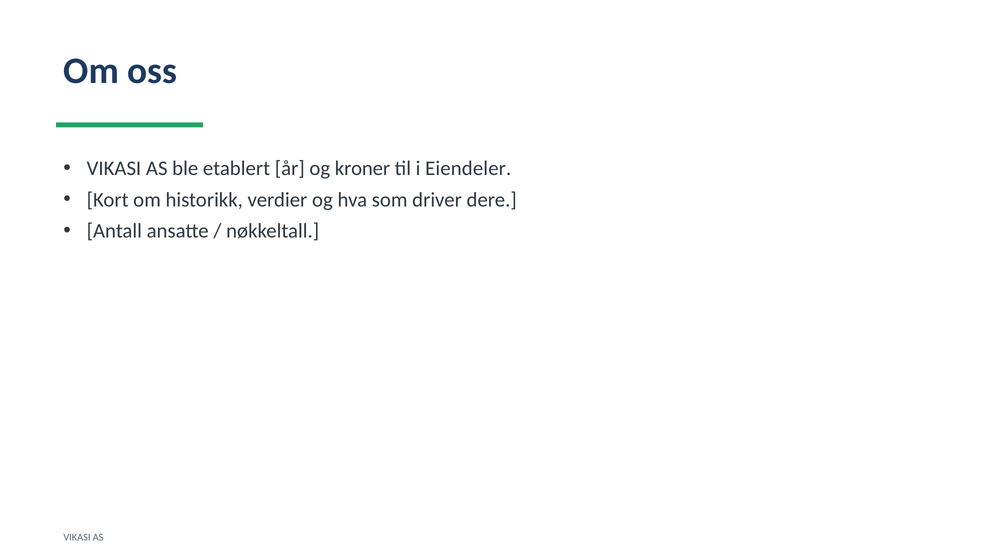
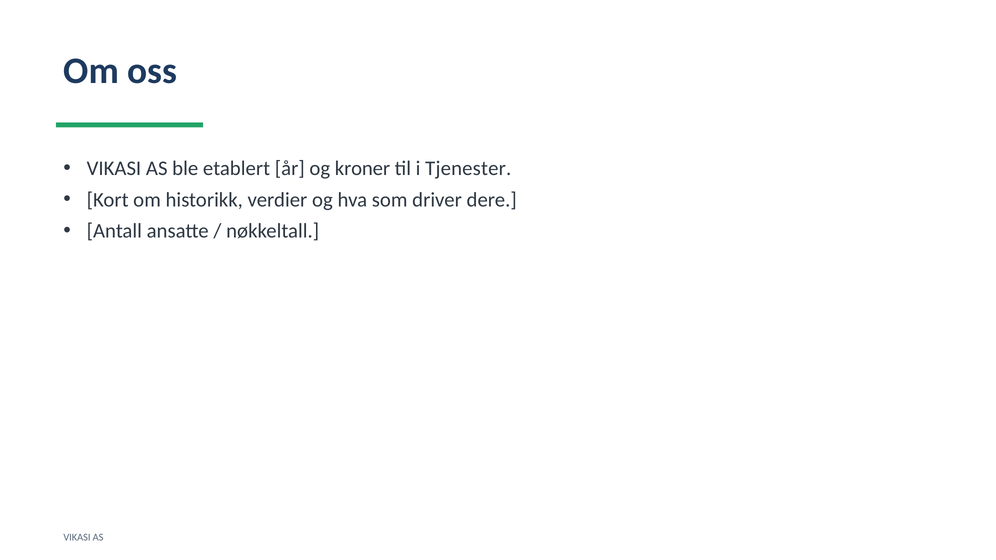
Eiendeler: Eiendeler -> Tjenester (468, 169)
